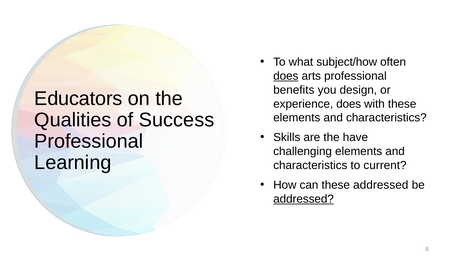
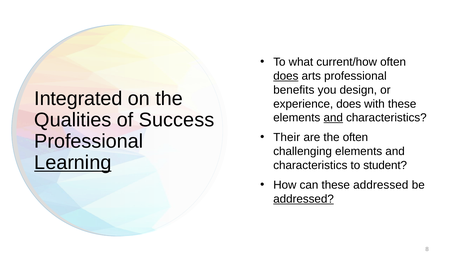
subject/how: subject/how -> current/how (347, 62)
Educators: Educators -> Integrated (78, 99)
and underline: none -> present (333, 118)
Skills: Skills -> Their (287, 137)
the have: have -> often (355, 137)
Learning underline: none -> present (73, 163)
current: current -> student (385, 165)
